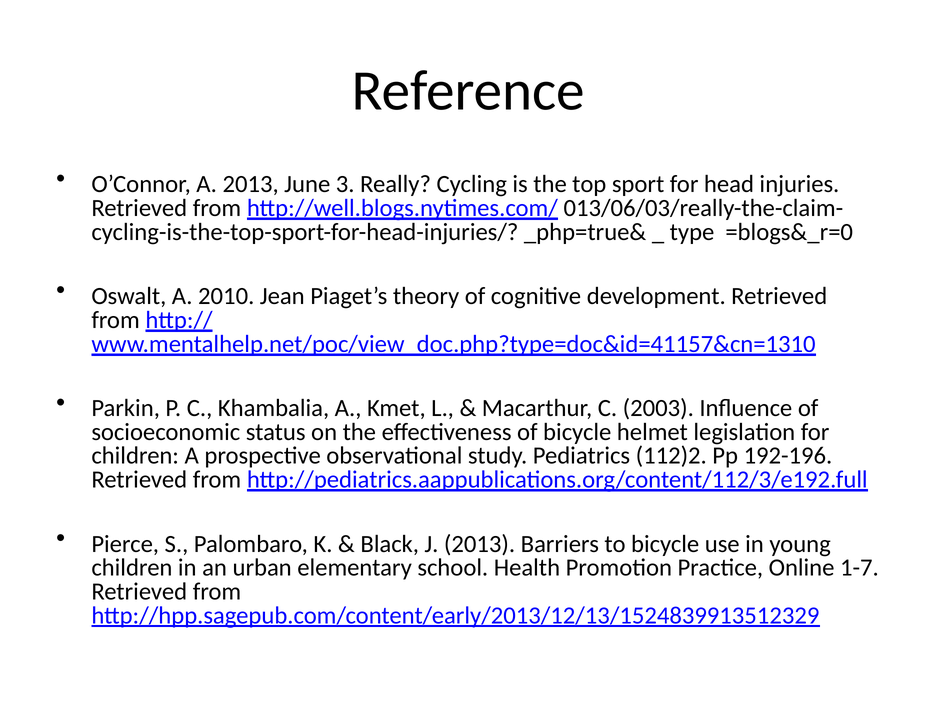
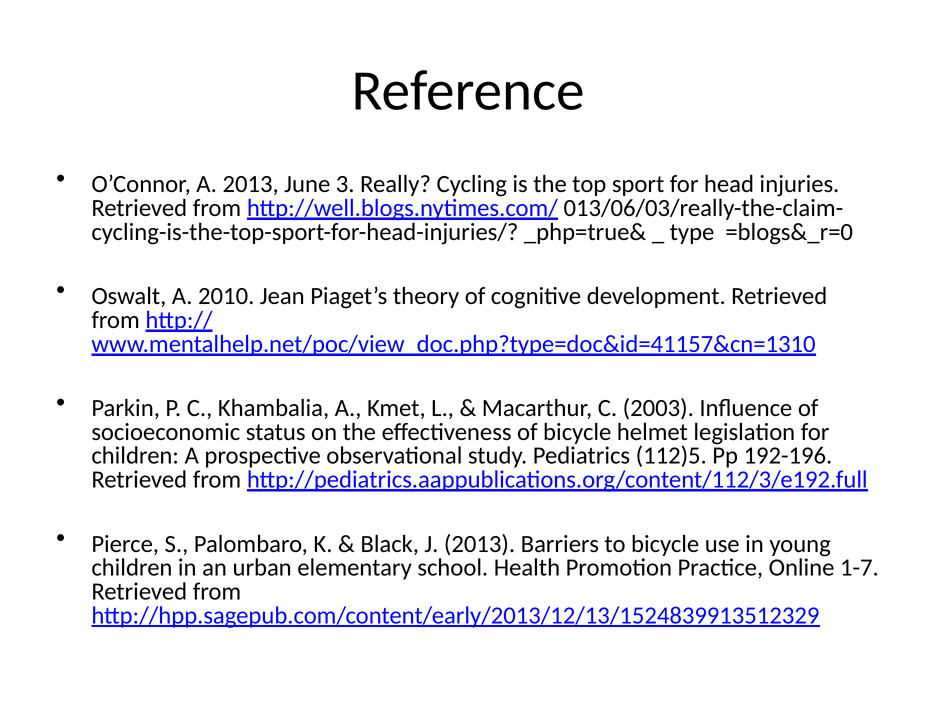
112)2: 112)2 -> 112)5 (671, 456)
